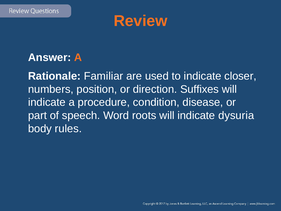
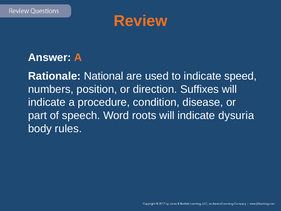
Familiar: Familiar -> National (104, 76)
closer: closer -> speed (241, 76)
